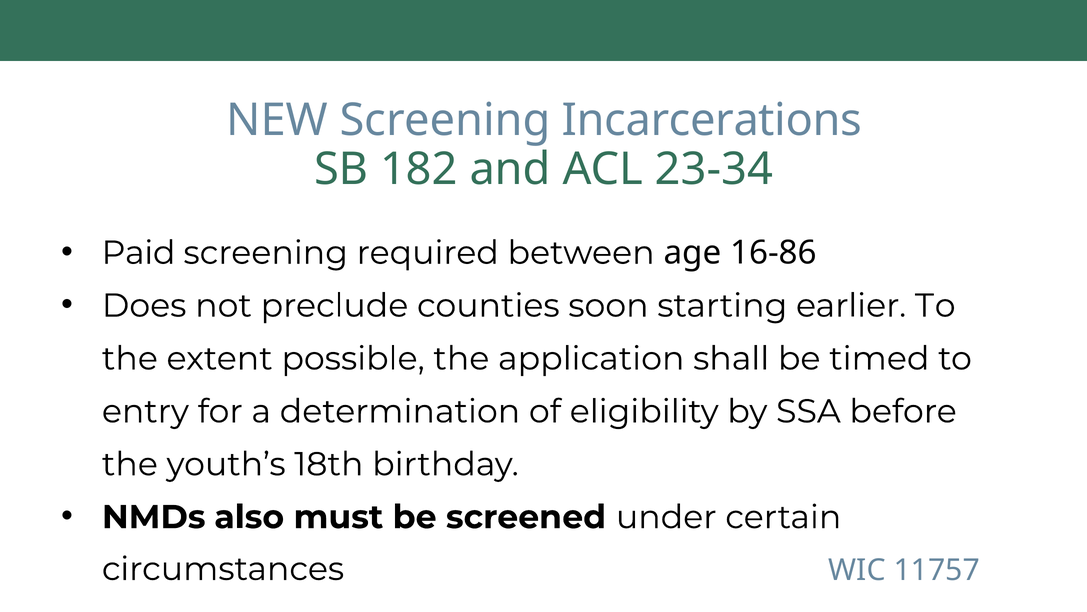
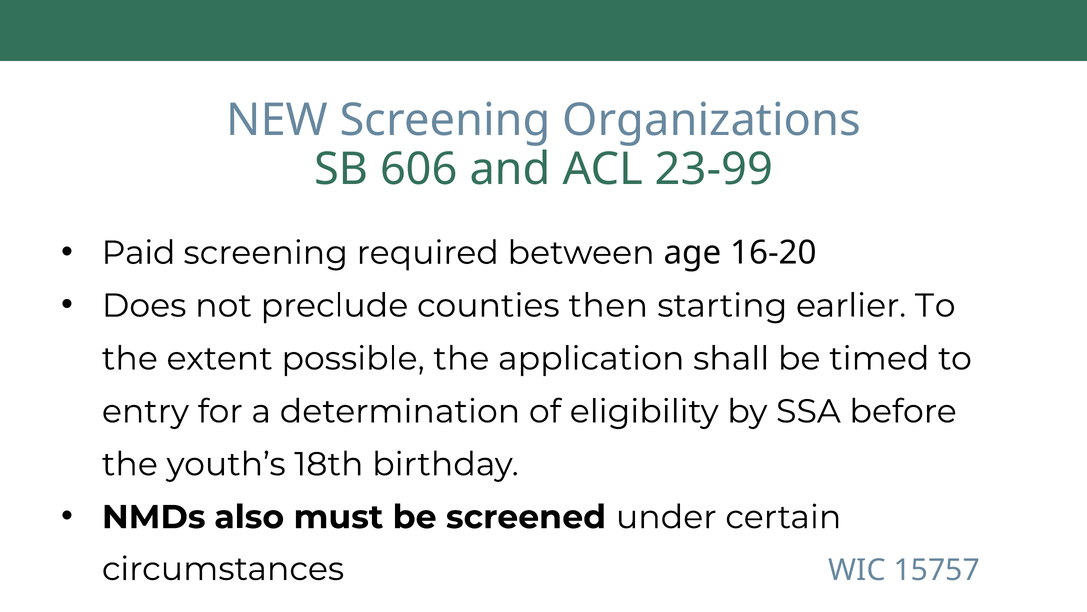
Incarcerations: Incarcerations -> Organizations (712, 120)
182: 182 -> 606 (419, 169)
23-34: 23-34 -> 23-99 (714, 169)
16-86: 16-86 -> 16-20 (773, 253)
soon: soon -> then (608, 305)
11757: 11757 -> 15757 (937, 570)
